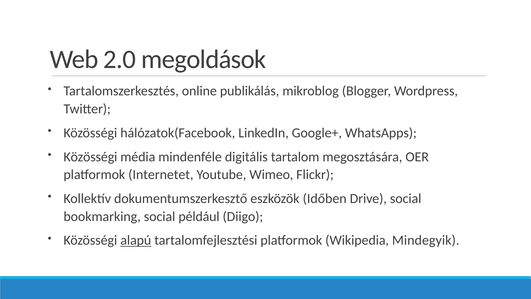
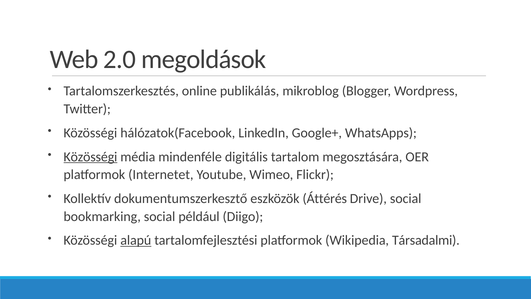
Közösségi underline: none -> present (90, 157)
Időben: Időben -> Áttérés (325, 198)
Mindegyik: Mindegyik -> Társadalmi (426, 240)
